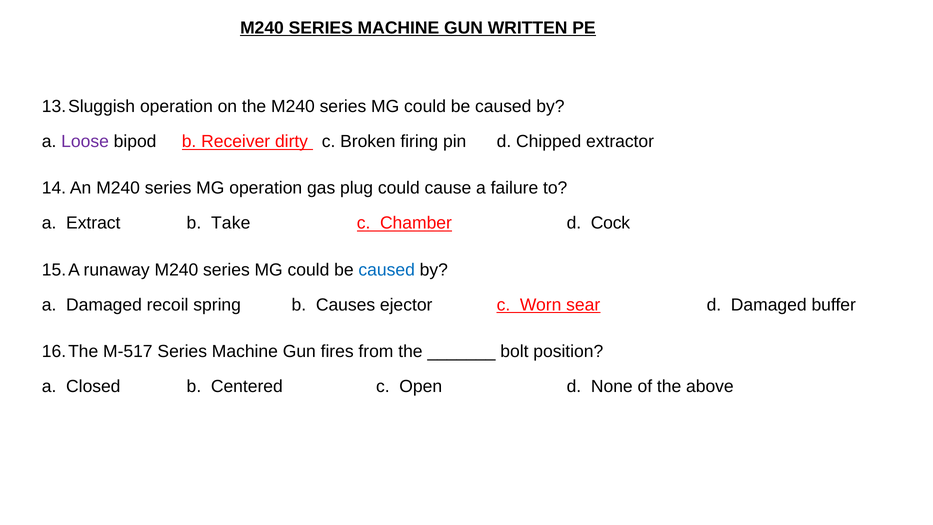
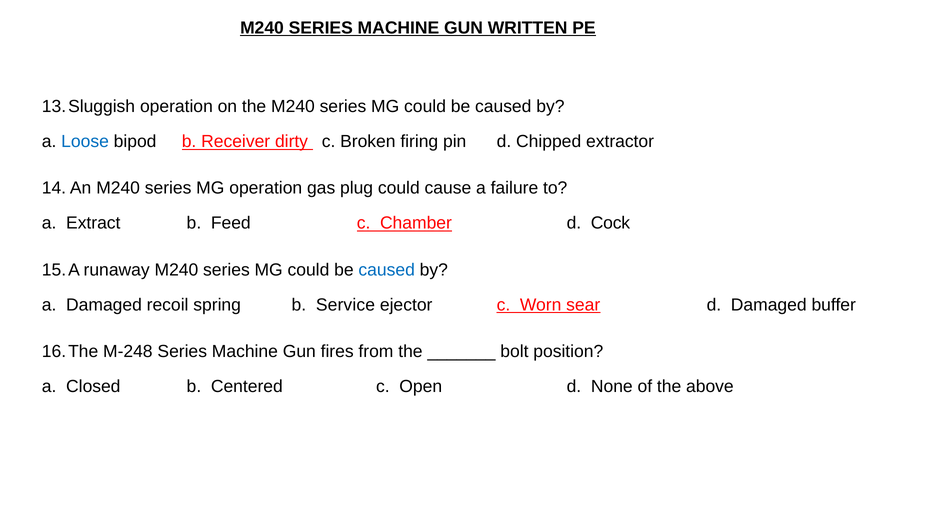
Loose colour: purple -> blue (85, 142)
Take: Take -> Feed (231, 223)
Causes: Causes -> Service (345, 305)
M-517: M-517 -> M-248 (128, 351)
